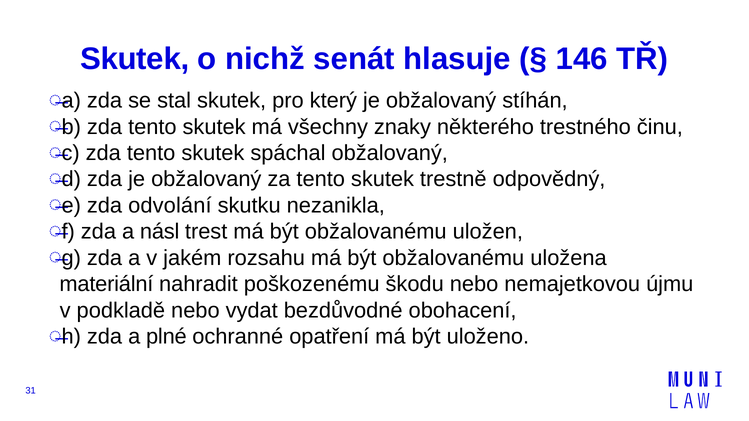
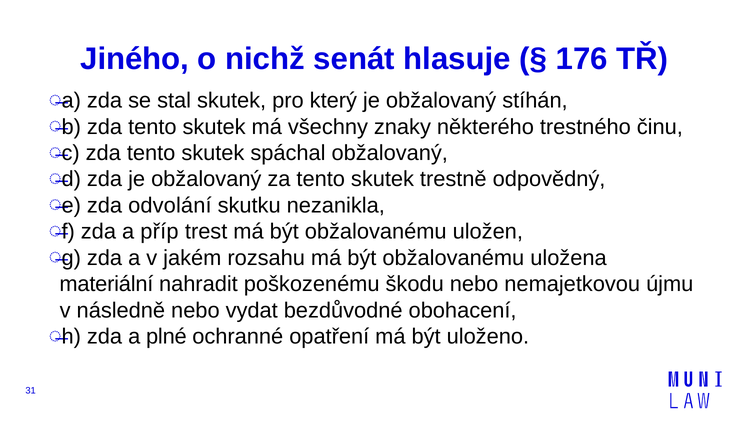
Skutek: Skutek -> Jiného (135, 59)
146: 146 -> 176 (582, 59)
násl: násl -> příp (159, 232)
podkladě: podkladě -> následně (121, 311)
